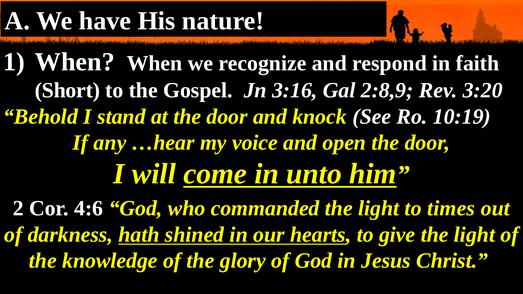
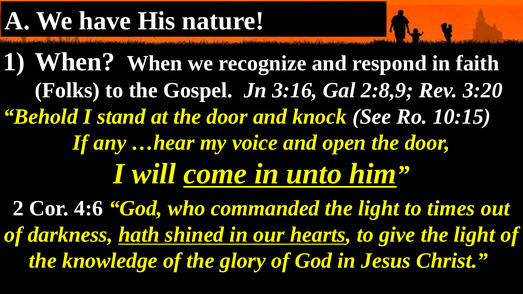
Short: Short -> Folks (67, 90)
10:19: 10:19 -> 10:15 (462, 117)
